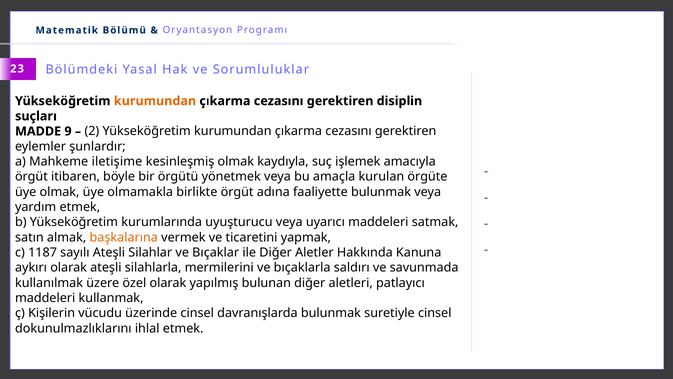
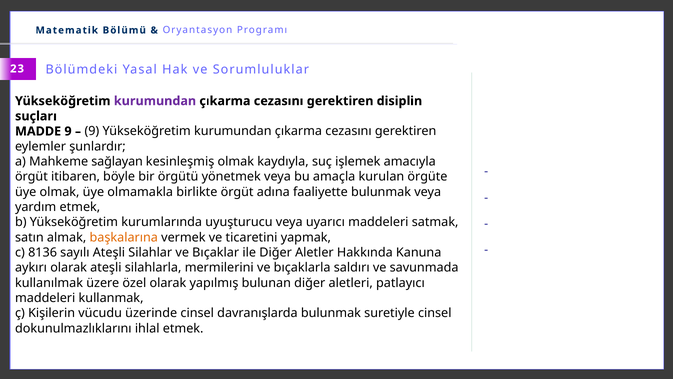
kurumundan colour: orange -> purple (155, 101)
2: 2 -> 9 (92, 131)
iletişime: iletişime -> sağlayan (117, 161)
1187: 1187 -> 8136 (43, 252)
